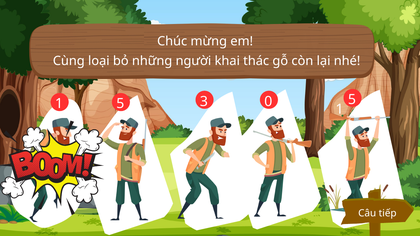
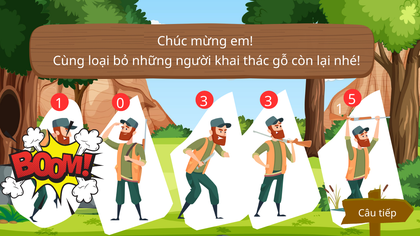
1 5: 5 -> 0 (120, 104)
3 0: 0 -> 3 (268, 102)
